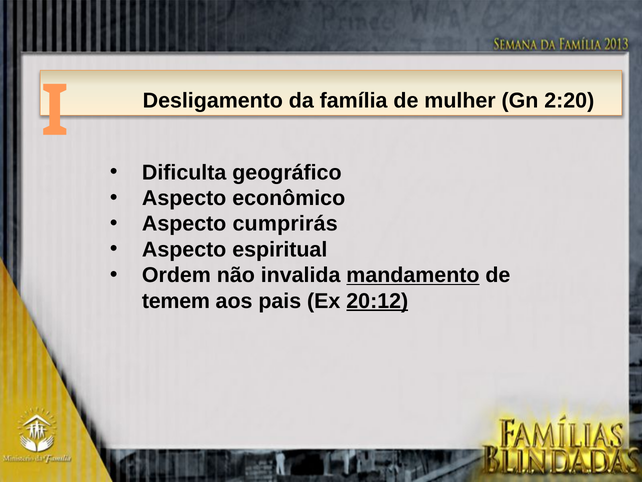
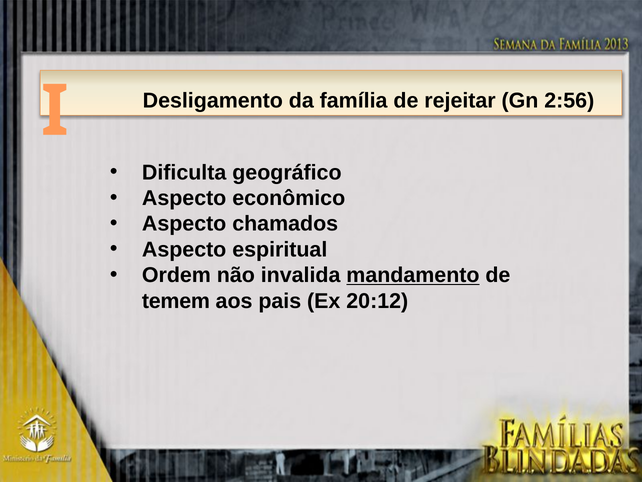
mulher: mulher -> rejeitar (460, 101)
2:20: 2:20 -> 2:56 (569, 101)
cumprirás: cumprirás -> chamados (285, 224)
20:12 underline: present -> none (377, 301)
